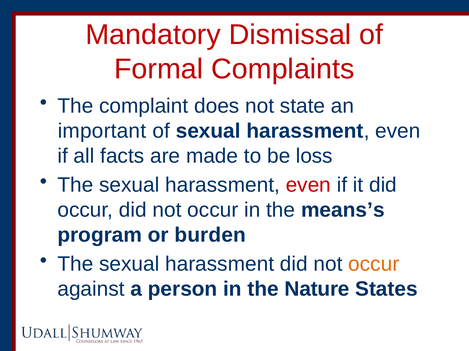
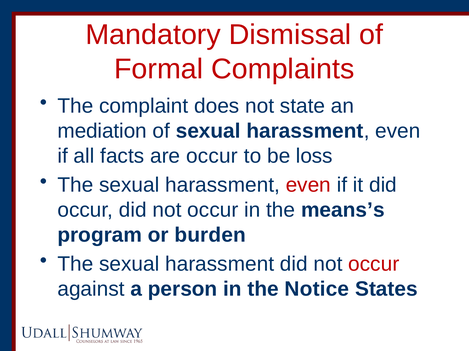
important: important -> mediation (102, 131)
are made: made -> occur (212, 156)
occur colour: orange -> red (374, 265)
Nature: Nature -> Notice (317, 290)
